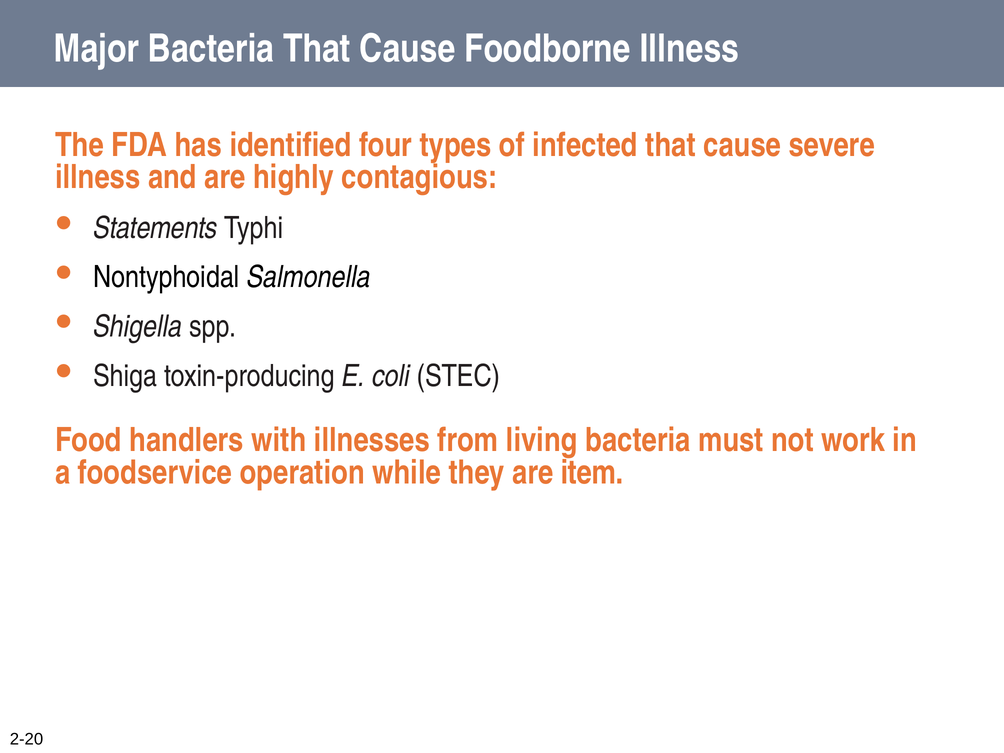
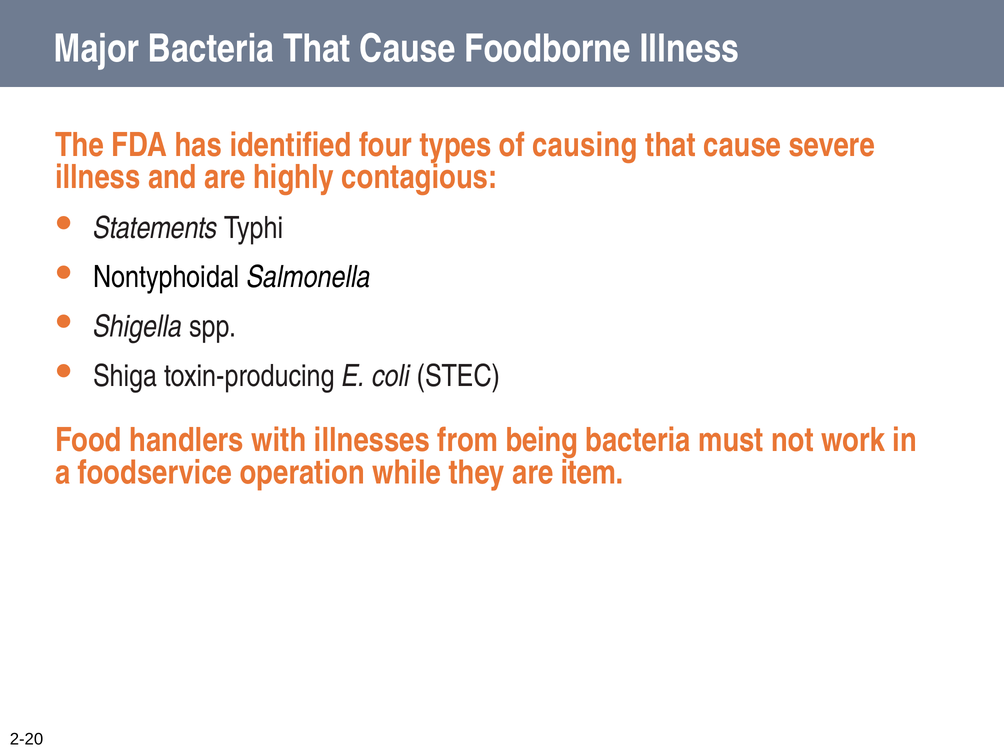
infected: infected -> causing (585, 145)
living: living -> being (542, 440)
